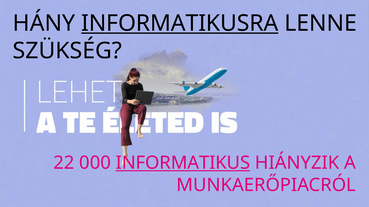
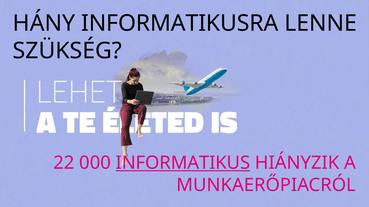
INFORMATIKUSRA underline: present -> none (180, 23)
